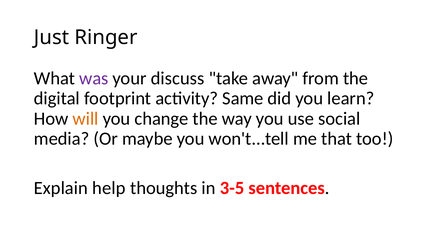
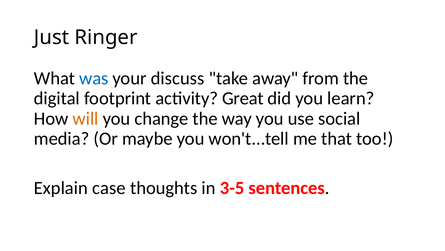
was colour: purple -> blue (94, 78)
Same: Same -> Great (243, 98)
help: help -> case (109, 188)
